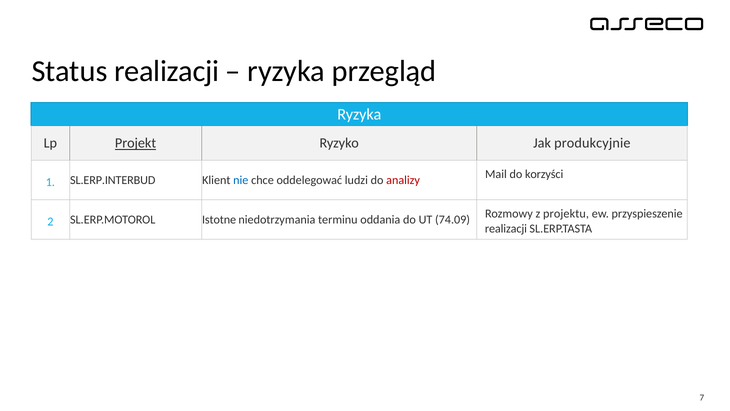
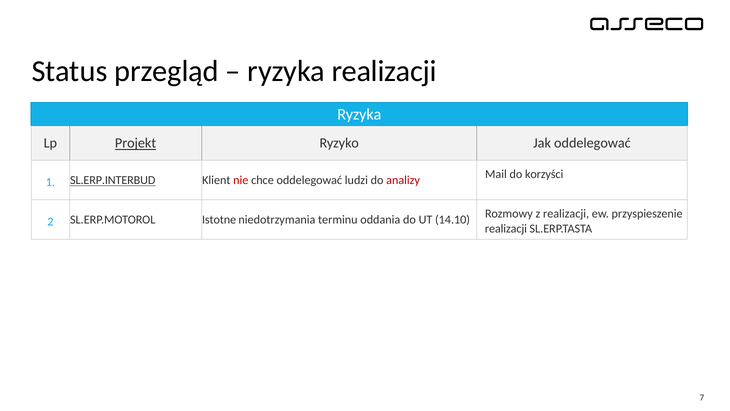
Status realizacji: realizacji -> przegląd (167, 71)
ryzyka przegląd: przegląd -> realizacji (384, 71)
Jak produkcyjnie: produkcyjnie -> oddelegować (592, 143)
SL.ERP.INTERBUD underline: none -> present (113, 180)
nie colour: blue -> red (241, 180)
74.09: 74.09 -> 14.10 (453, 220)
z projektu: projektu -> realizacji (566, 214)
